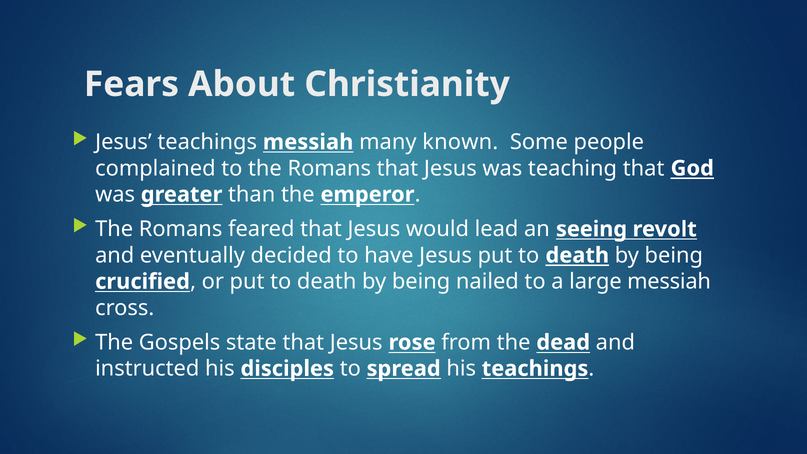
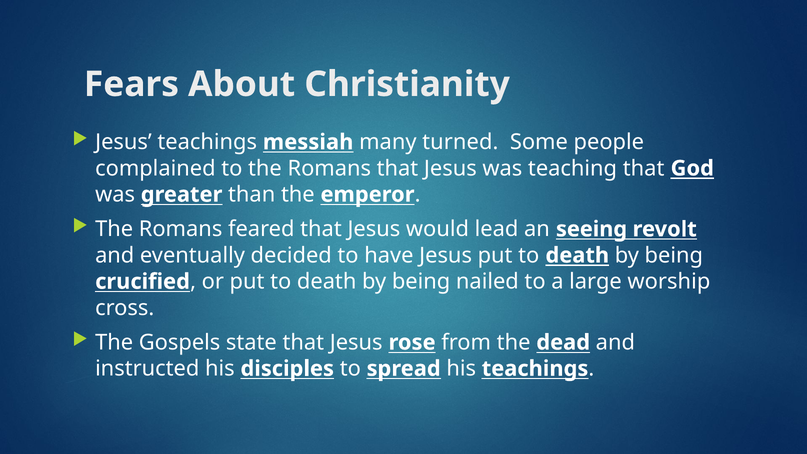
known: known -> turned (460, 142)
large messiah: messiah -> worship (669, 282)
